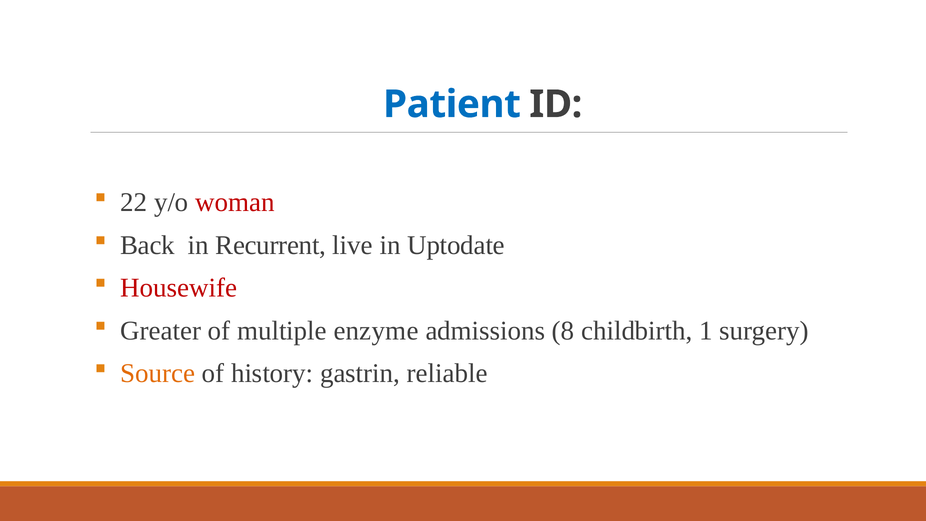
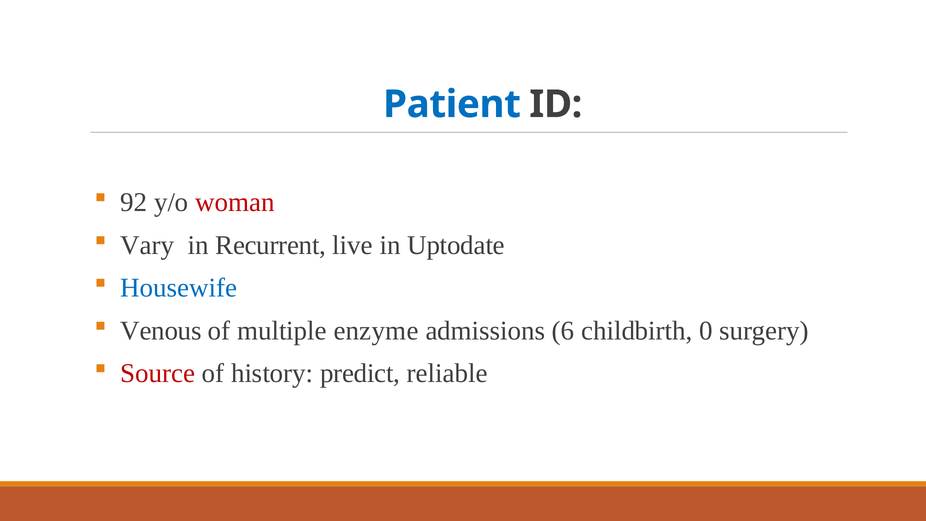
22: 22 -> 92 (134, 202)
Back: Back -> Vary (147, 245)
Housewife colour: red -> blue (179, 288)
Greater: Greater -> Venous (161, 331)
8: 8 -> 6 (563, 331)
1: 1 -> 0 (706, 331)
Source colour: orange -> red (158, 373)
gastrin: gastrin -> predict (360, 373)
